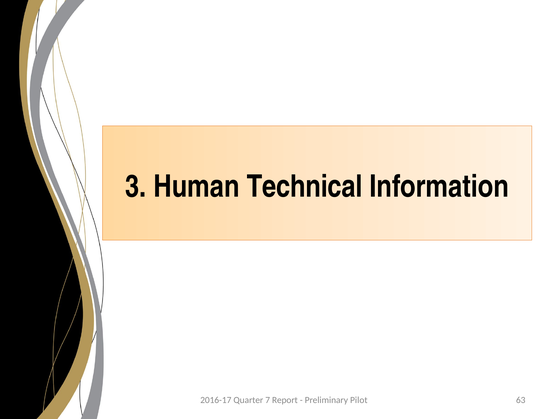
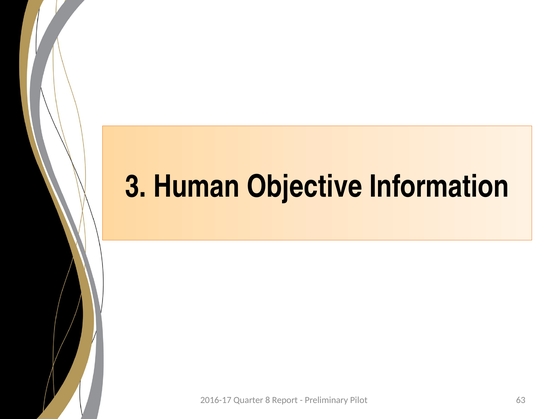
Technical: Technical -> Objective (305, 187)
7: 7 -> 8 (268, 400)
